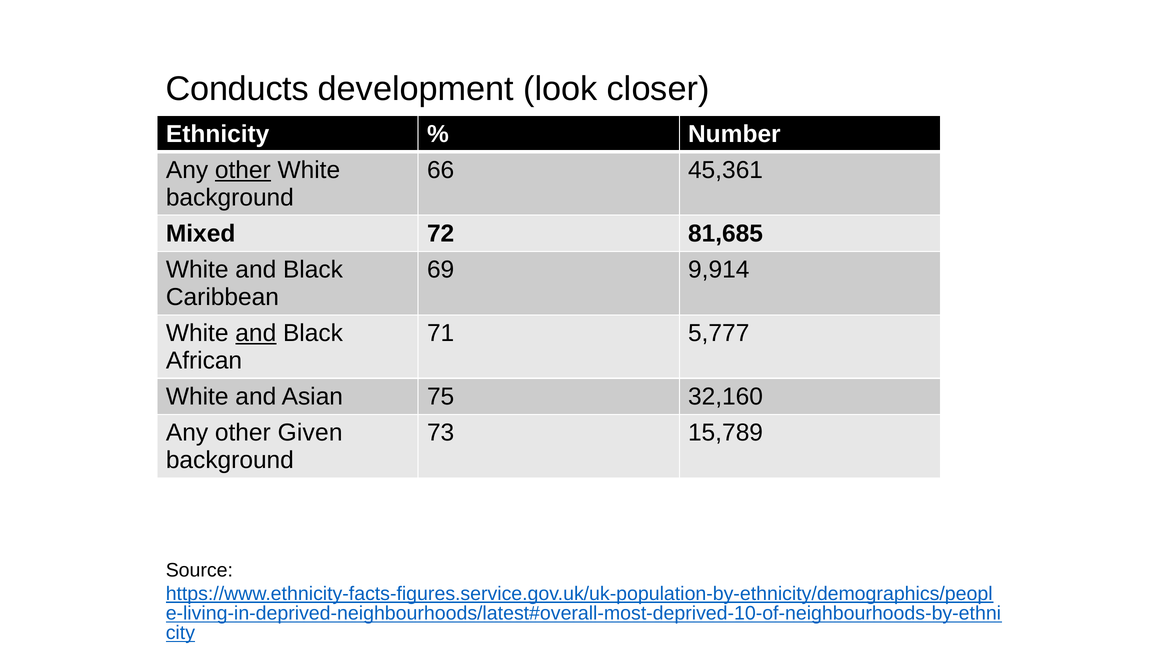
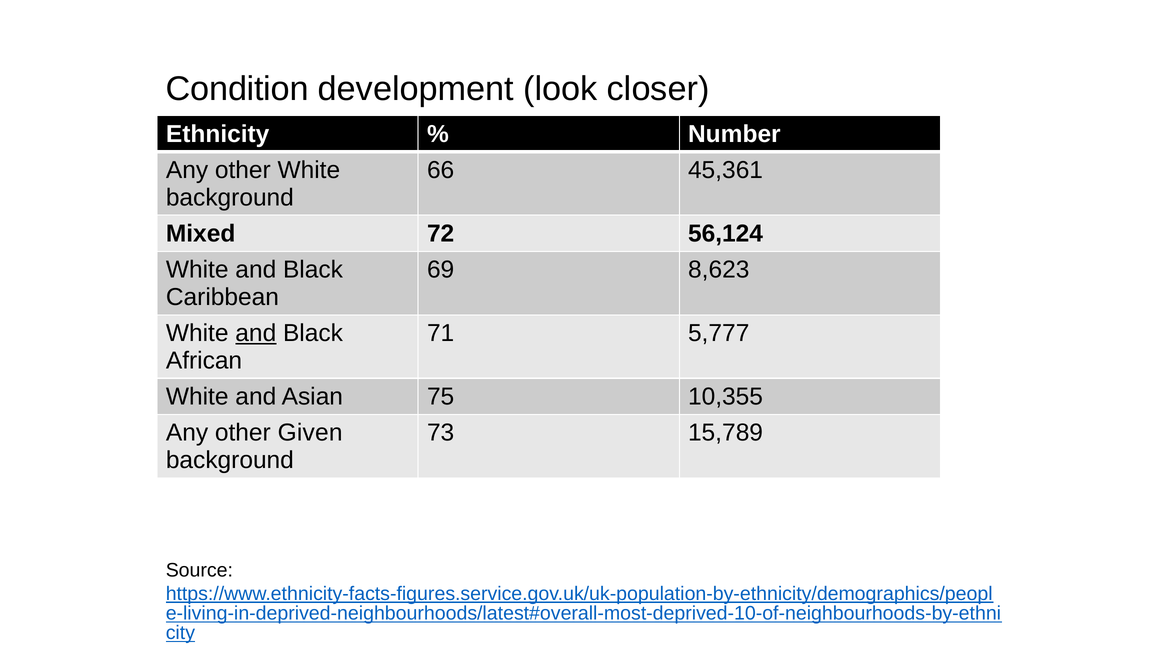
Conducts: Conducts -> Condition (237, 89)
other underline: present -> none (243, 170)
81,685: 81,685 -> 56,124 (725, 234)
9,914: 9,914 -> 8,623 (719, 270)
32,160: 32,160 -> 10,355 (725, 397)
